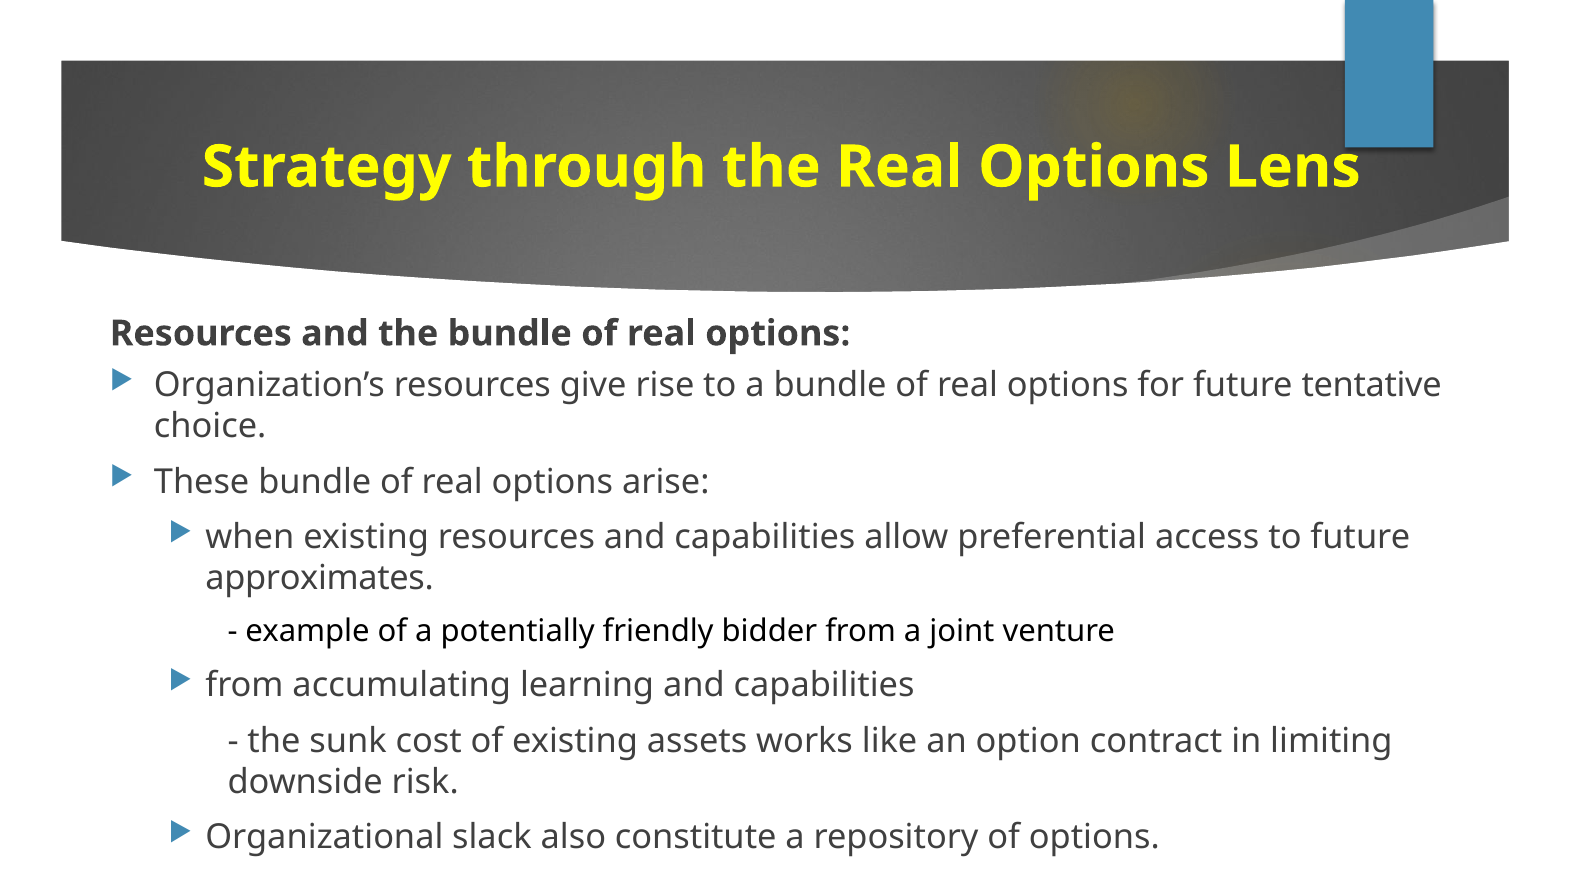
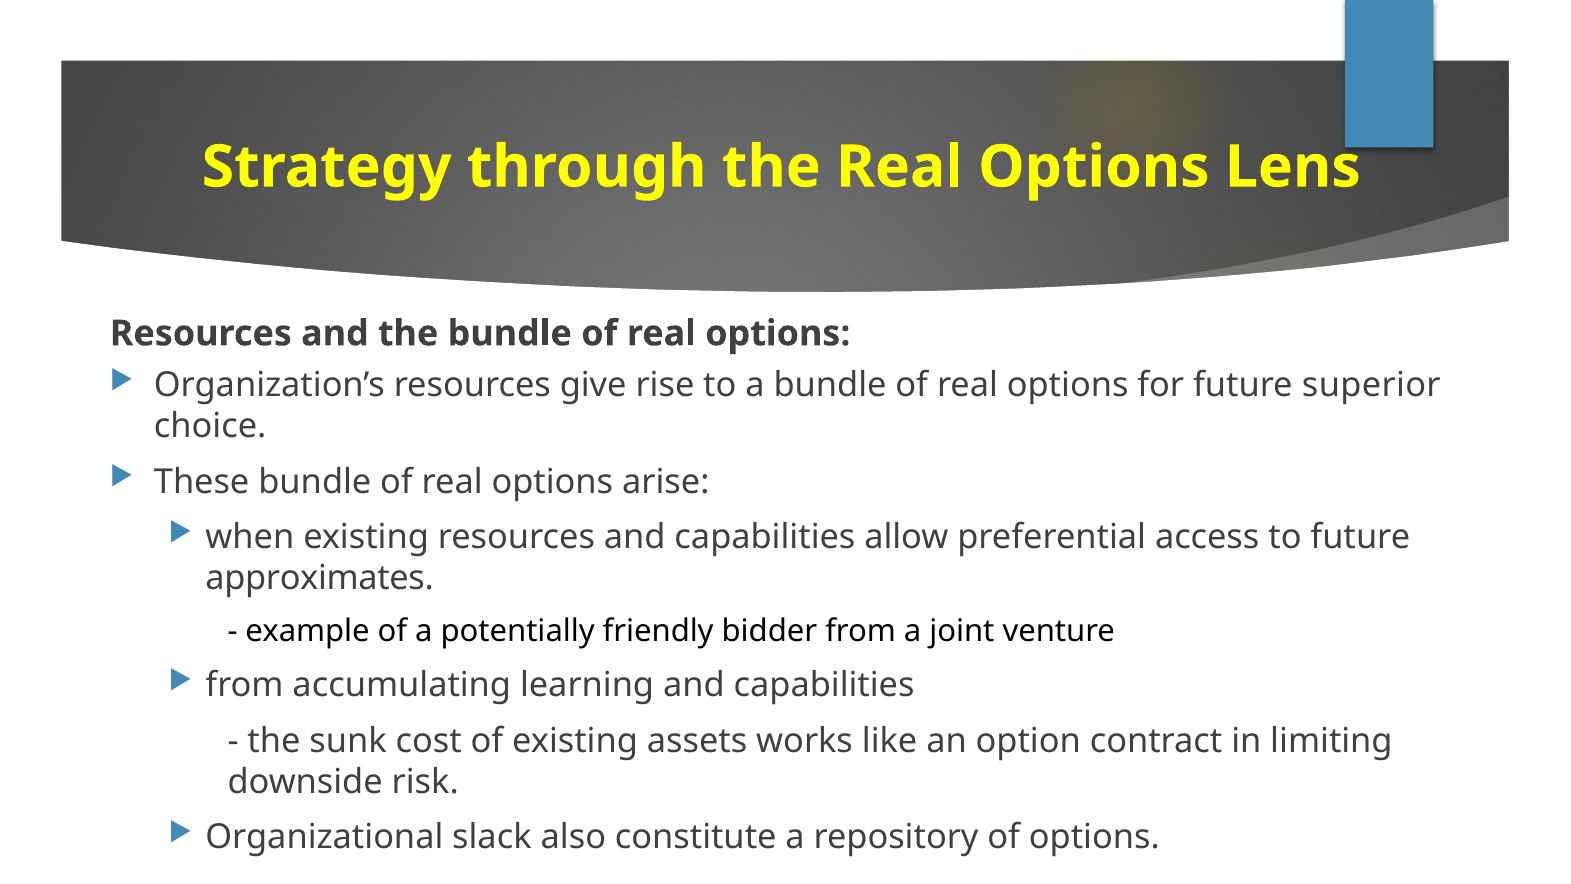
tentative: tentative -> superior (1371, 385)
